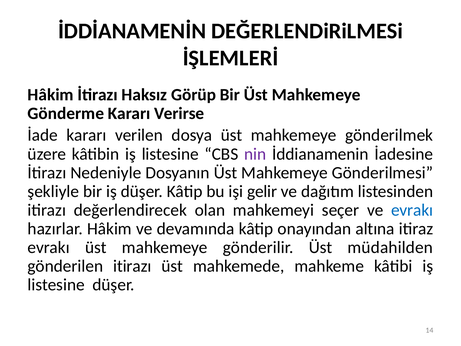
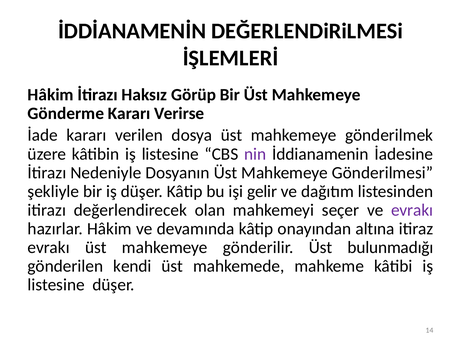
evrakı colour: blue -> purple (412, 210)
müdahilden: müdahilden -> bulunmadığı (390, 247)
gönderilen itirazı: itirazı -> kendi (132, 266)
